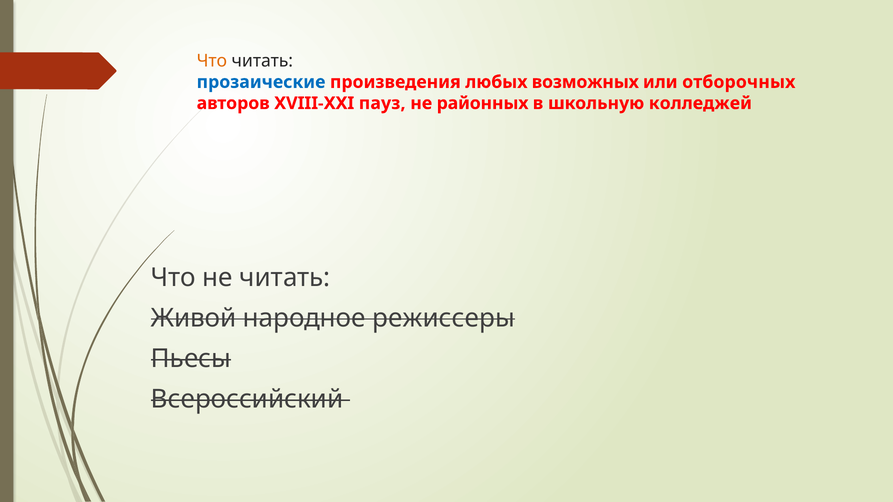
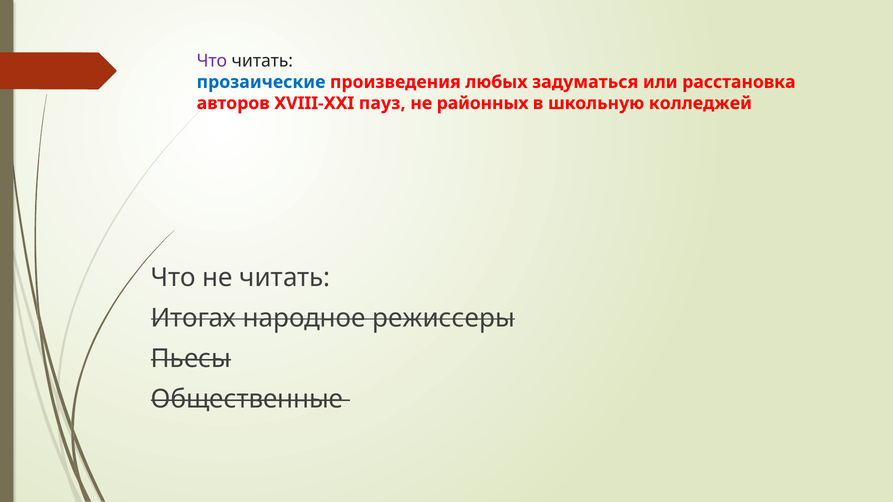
Что colour: orange -> purple (212, 61)
возможных: возможных -> задуматься (585, 82)
отборочных: отборочных -> расстановка (739, 82)
Живой: Живой -> Итогах (194, 318)
Всероссийский: Всероссийский -> Общественные (247, 400)
